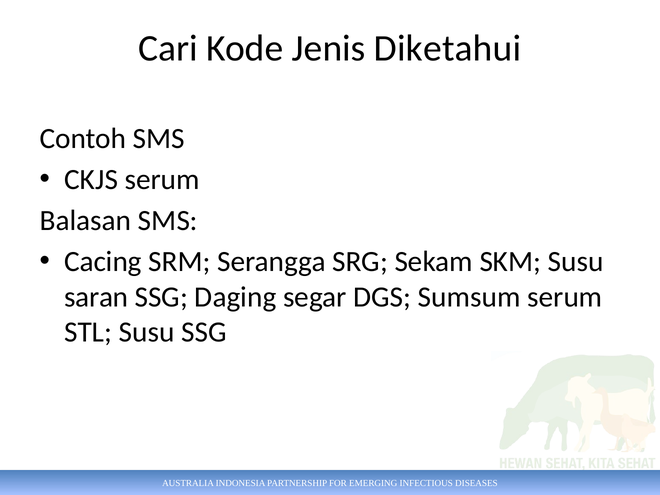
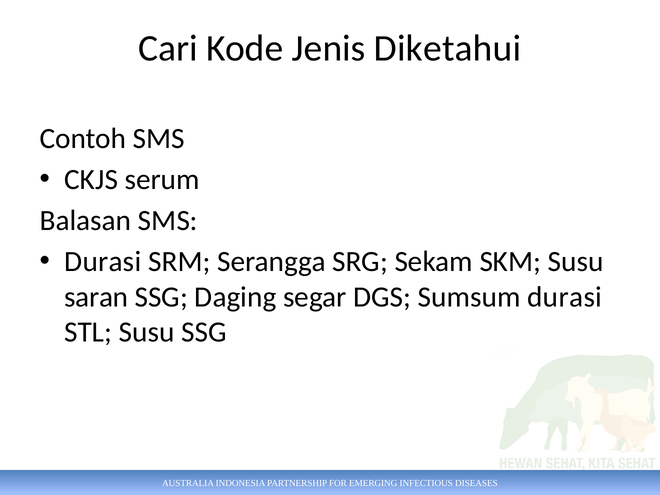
Cacing: Cacing -> Durasi (103, 262)
Sumsum serum: serum -> durasi (565, 297)
